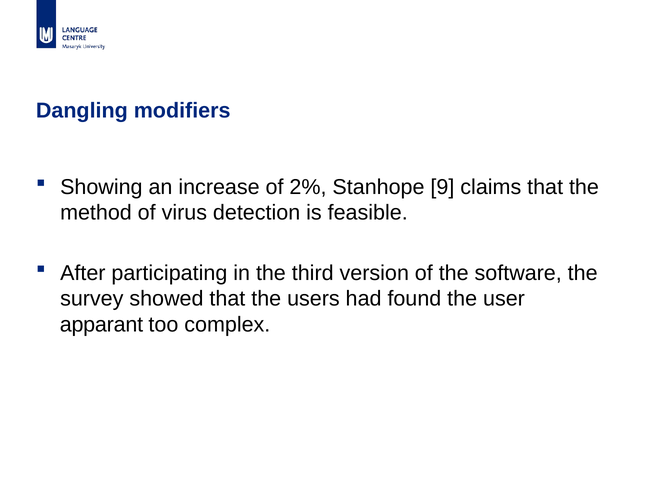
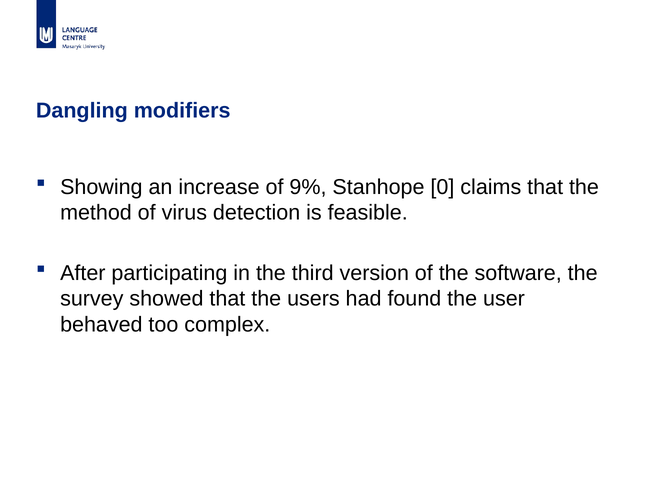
2%: 2% -> 9% (308, 187)
9: 9 -> 0 (442, 187)
apparant: apparant -> behaved (101, 324)
